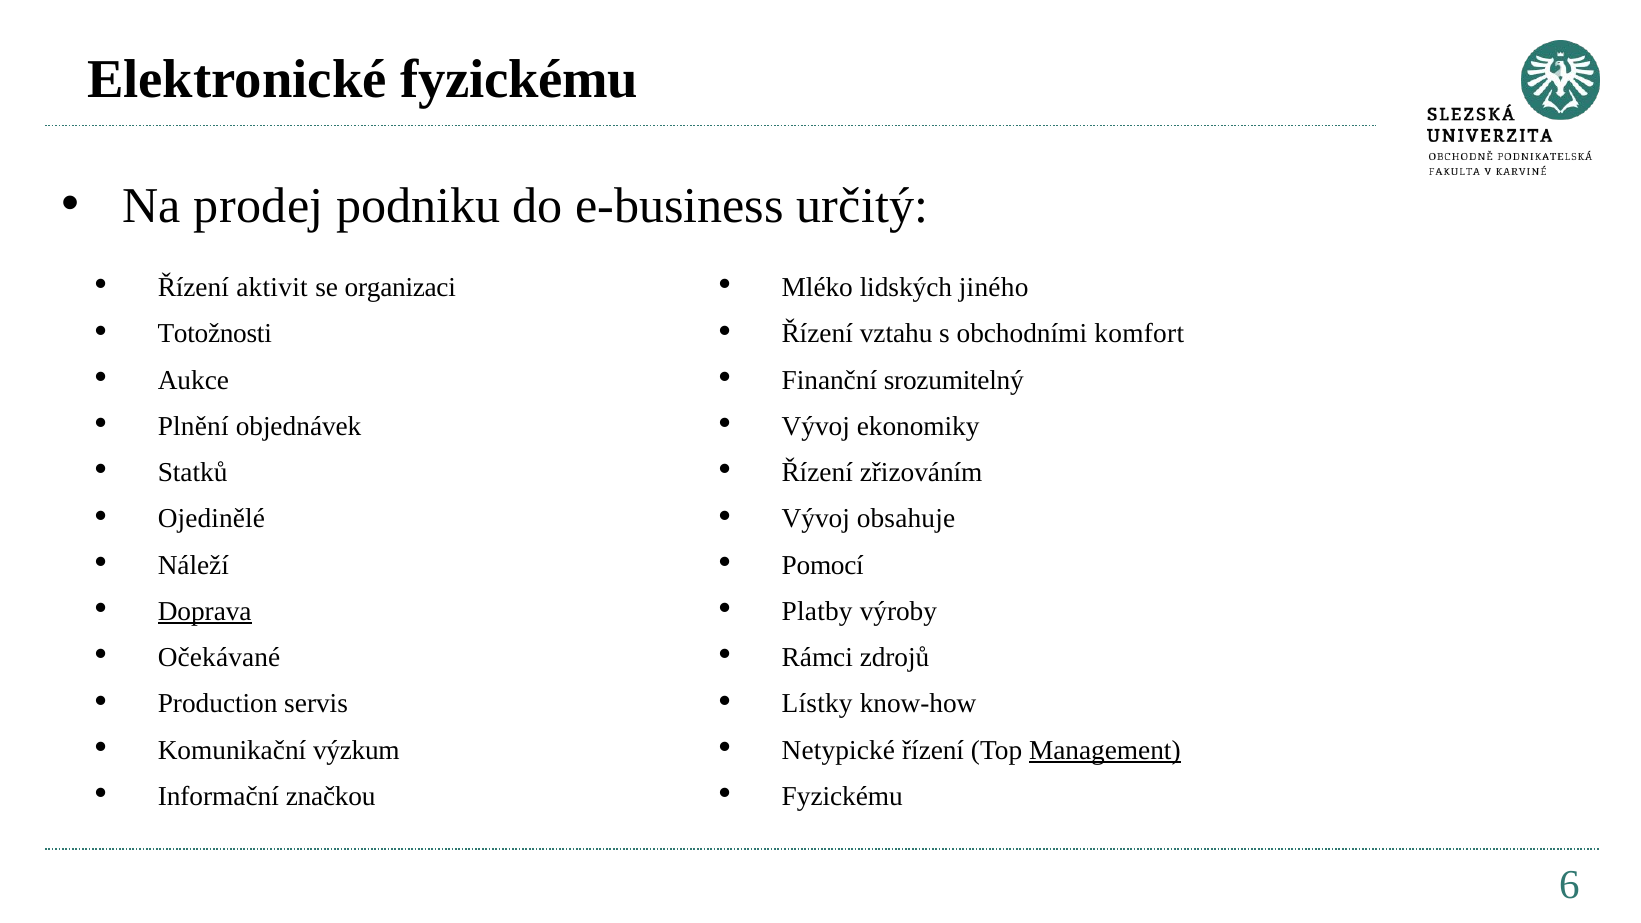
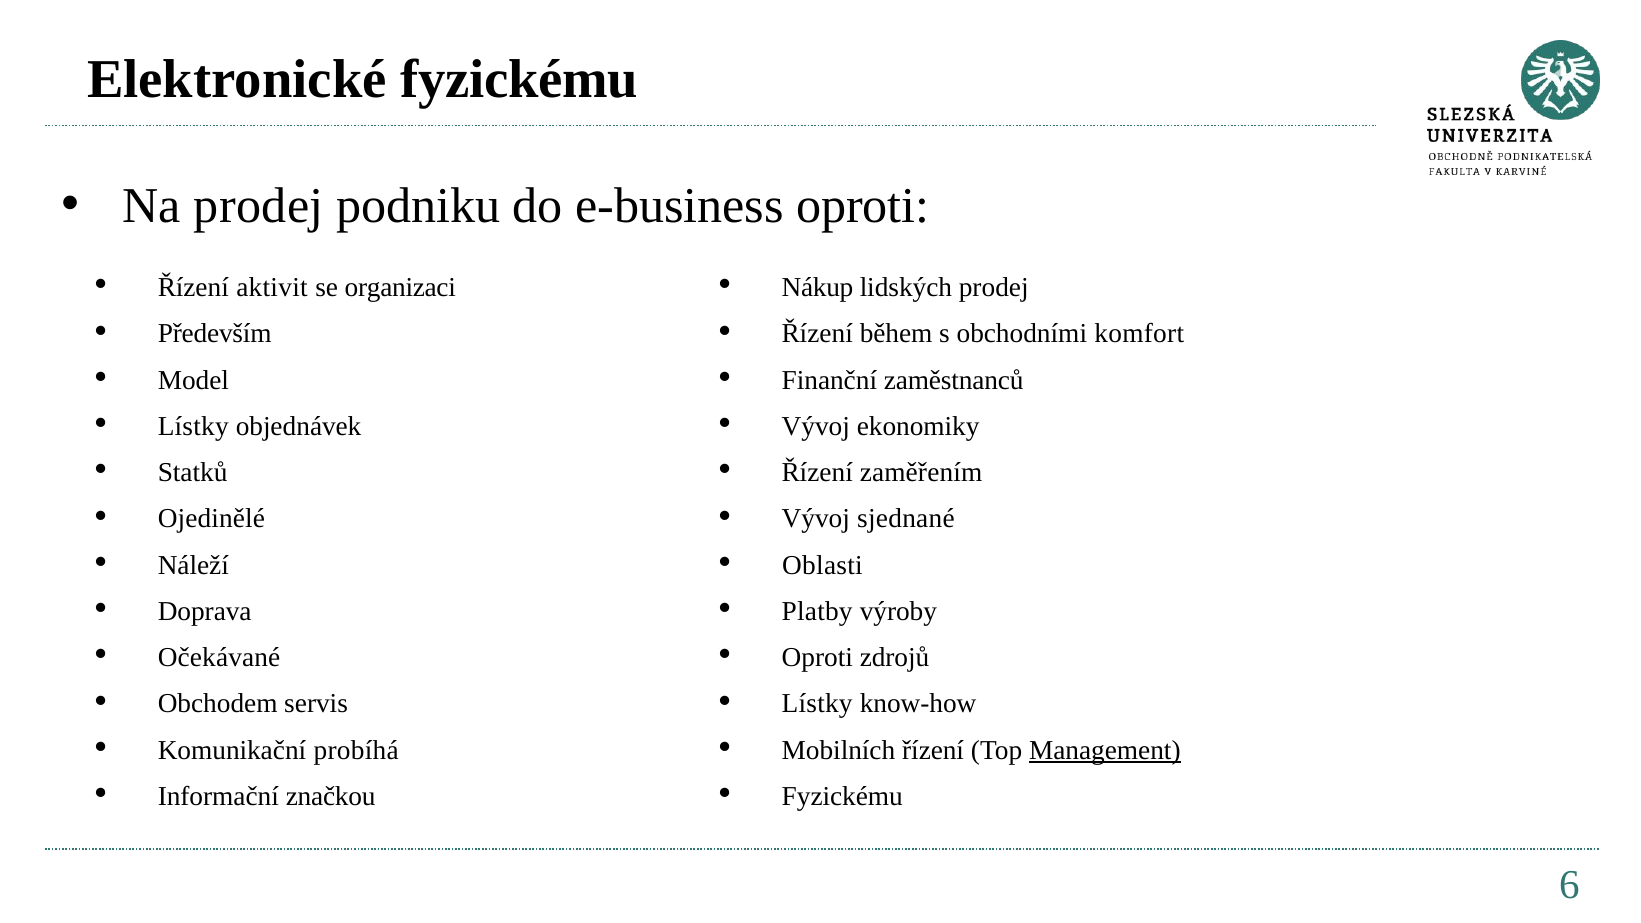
e-business určitý: určitý -> oproti (863, 206)
Mléko: Mléko -> Nákup (817, 288)
lidských jiného: jiného -> prodej (994, 288)
Totožnosti: Totožnosti -> Především (215, 334)
vztahu: vztahu -> během (896, 334)
Aukce: Aukce -> Model (193, 380)
srozumitelný: srozumitelný -> zaměstnanců (954, 380)
Plnění: Plnění -> Lístky (193, 426)
zřizováním: zřizováním -> zaměřením (921, 473)
obsahuje: obsahuje -> sjednané (906, 519)
Pomocí: Pomocí -> Oblasti (822, 565)
Doprava underline: present -> none (205, 611)
Rámci: Rámci -> Oproti (817, 658)
Production: Production -> Obchodem (218, 704)
výzkum: výzkum -> probíhá (356, 750)
Netypické: Netypické -> Mobilních (838, 750)
